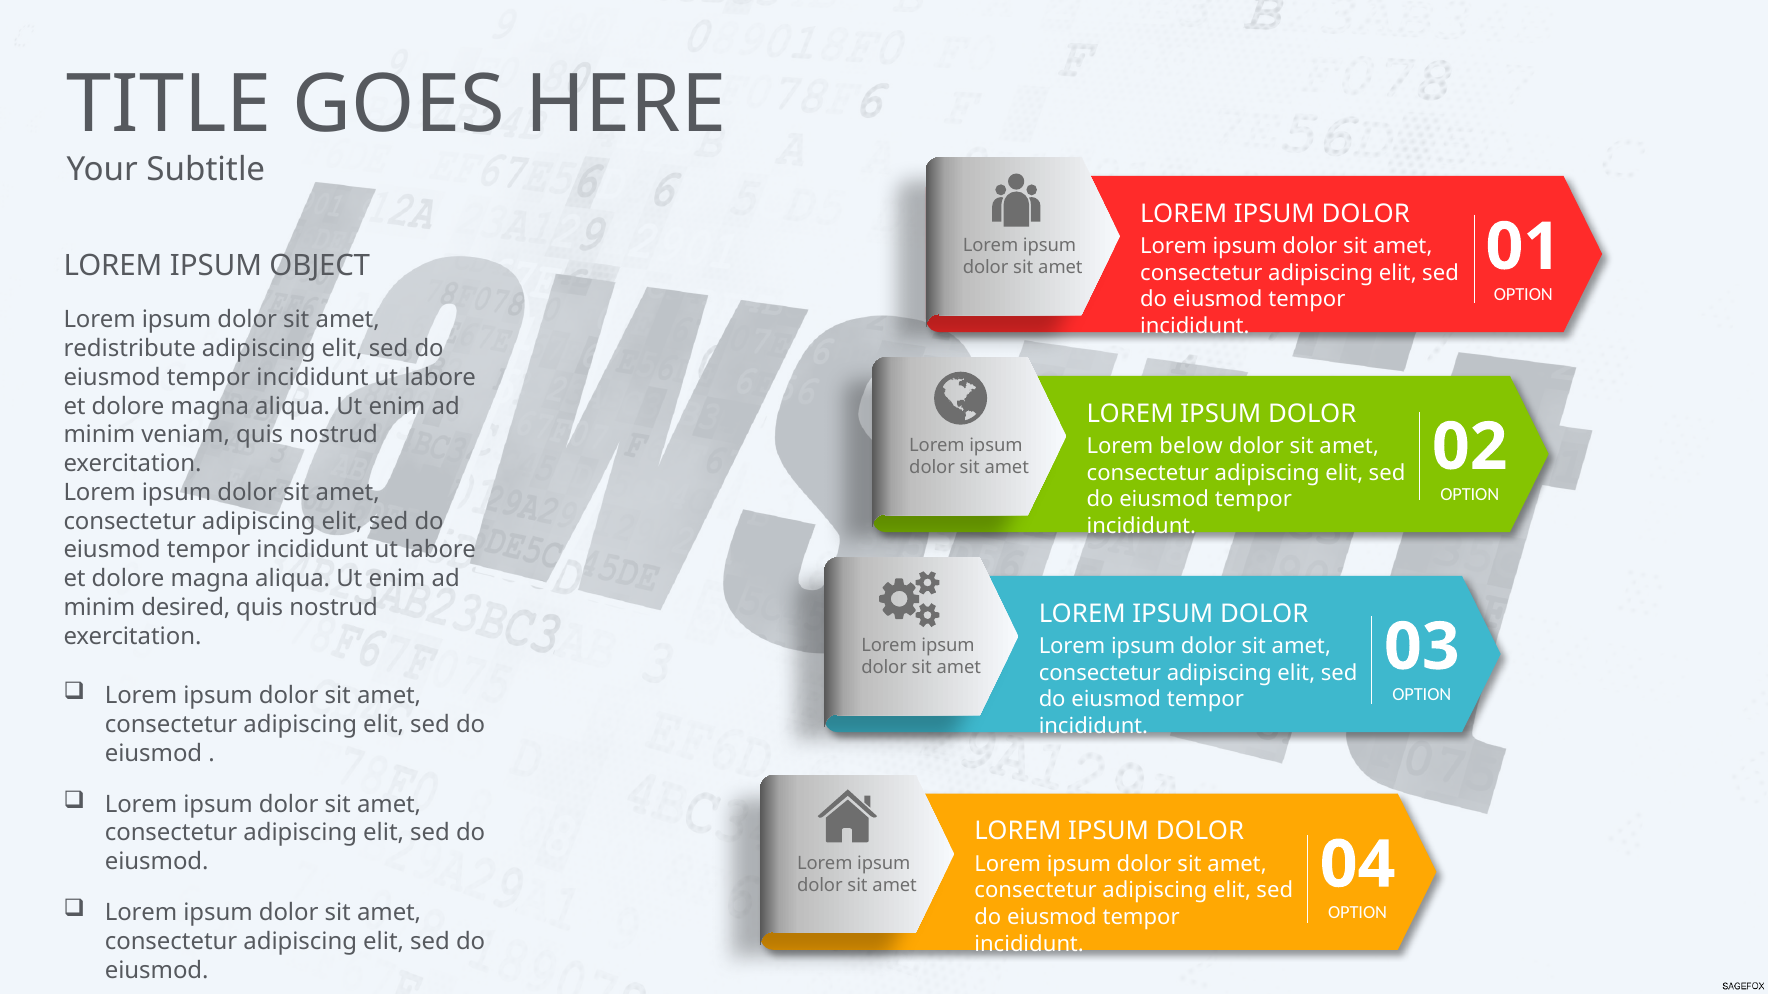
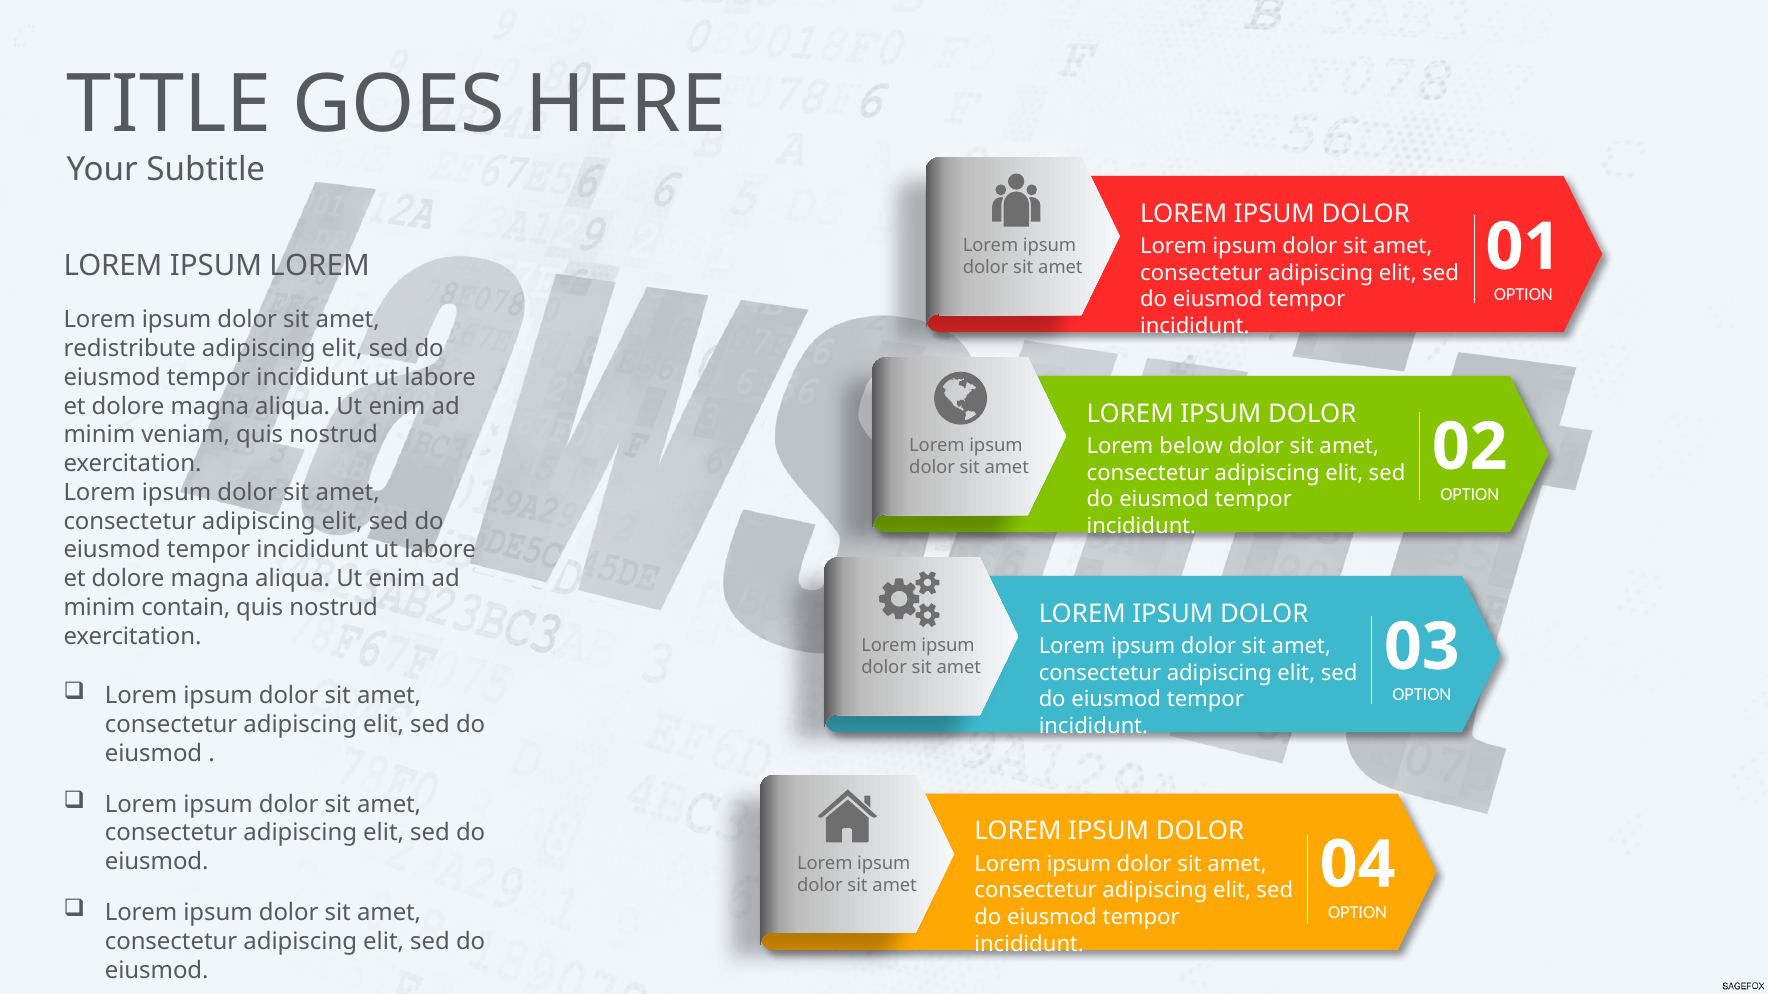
IPSUM OBJECT: OBJECT -> LOREM (320, 266)
desired: desired -> contain (186, 608)
